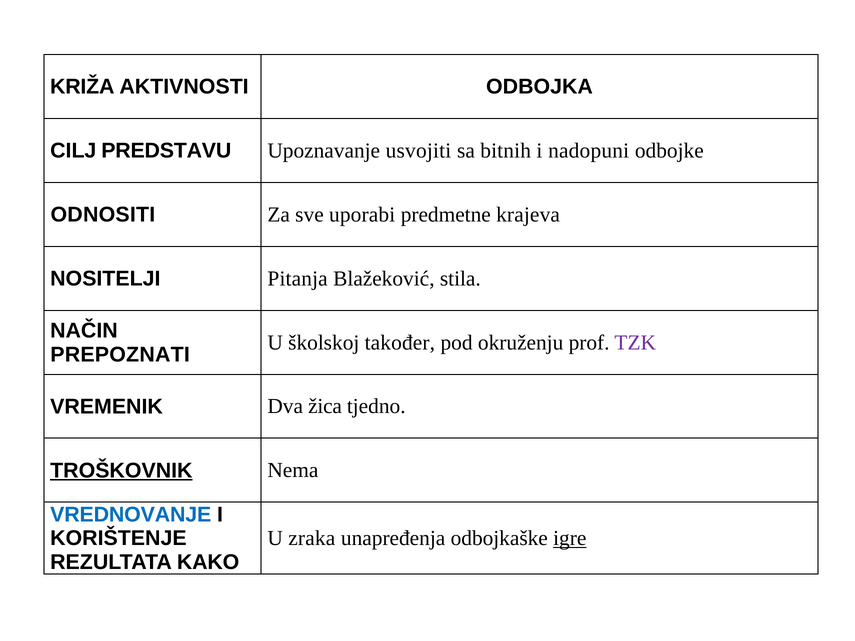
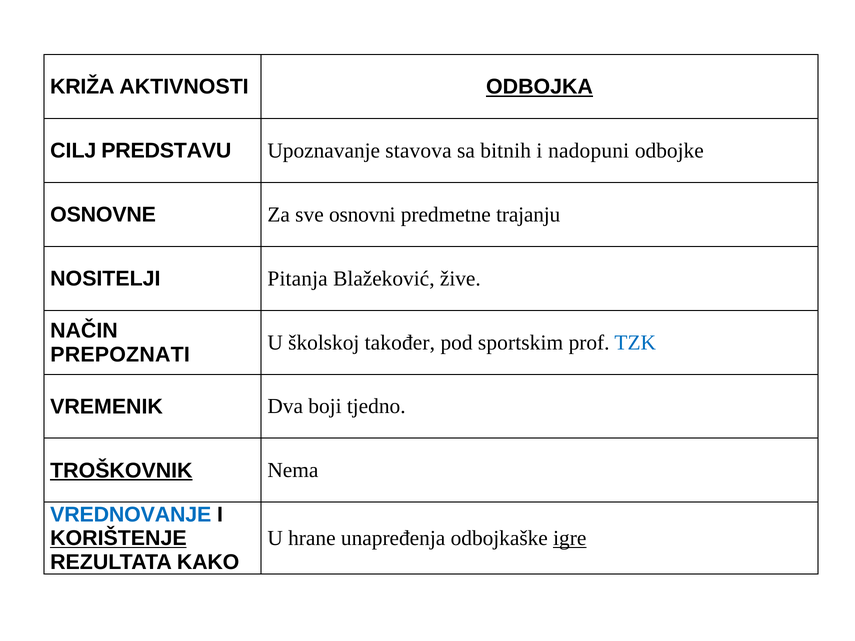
ODBOJKA underline: none -> present (539, 87)
usvojiti: usvojiti -> stavova (418, 151)
ODNOSITI: ODNOSITI -> OSNOVNE (103, 215)
uporabi: uporabi -> osnovni (362, 215)
krajeva: krajeva -> trajanju (528, 215)
stila: stila -> žive (460, 279)
okruženju: okruženju -> sportskim (521, 343)
TZK colour: purple -> blue (635, 343)
žica: žica -> boji (325, 407)
zraka: zraka -> hrane (312, 538)
KORIŠTENJE underline: none -> present (118, 539)
